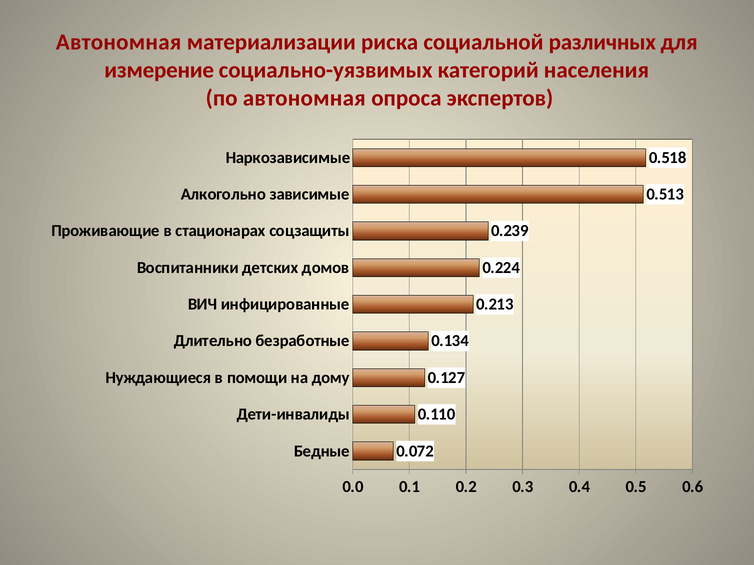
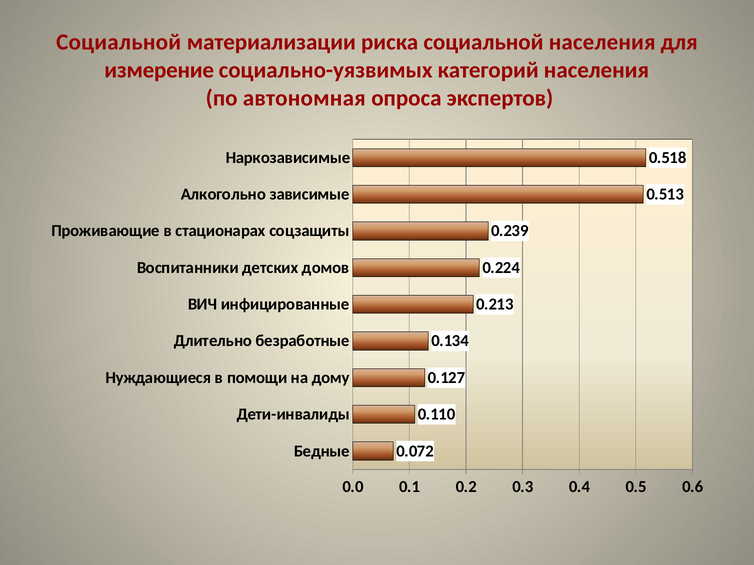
Автономная: Автономная -> Социальной (119, 42)
социальной различных: различных -> населения (602, 42)
